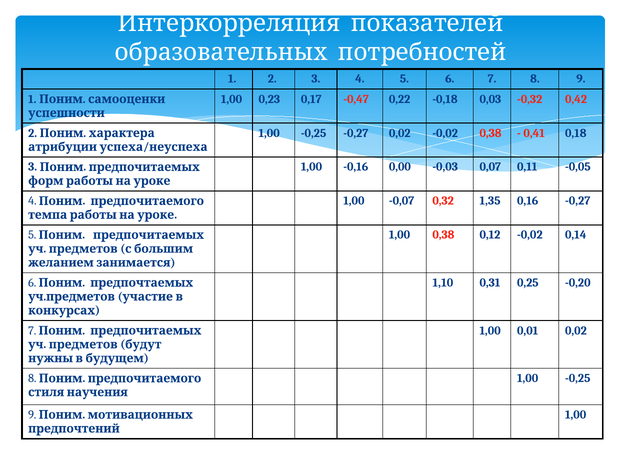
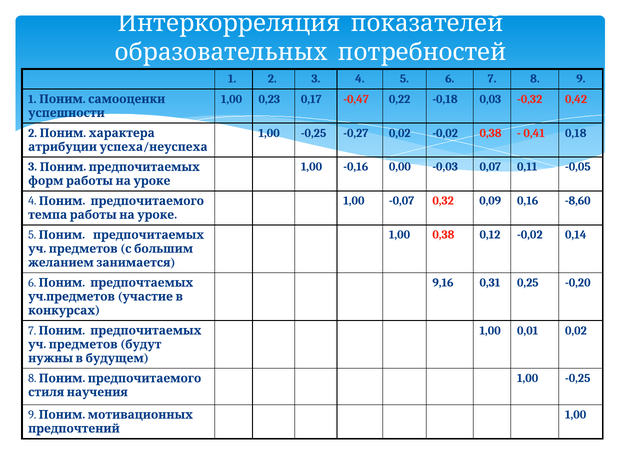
1,35: 1,35 -> 0,09 (490, 201)
0,16 -0,27: -0,27 -> -8,60 (578, 201)
1,10: 1,10 -> 9,16 (443, 283)
